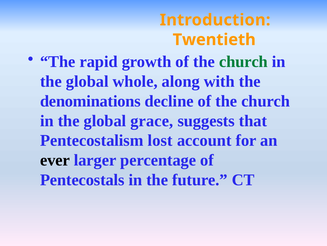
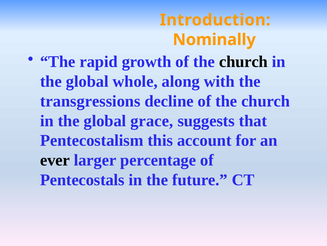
Twentieth: Twentieth -> Nominally (214, 40)
church colour: green -> black (243, 62)
denominations: denominations -> transgressions (90, 101)
lost: lost -> this (160, 140)
